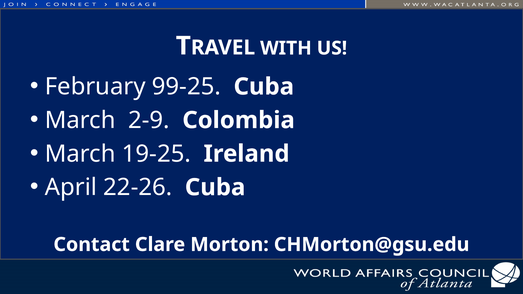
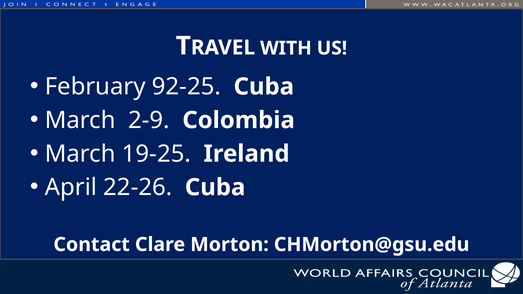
99-25: 99-25 -> 92-25 (186, 87)
